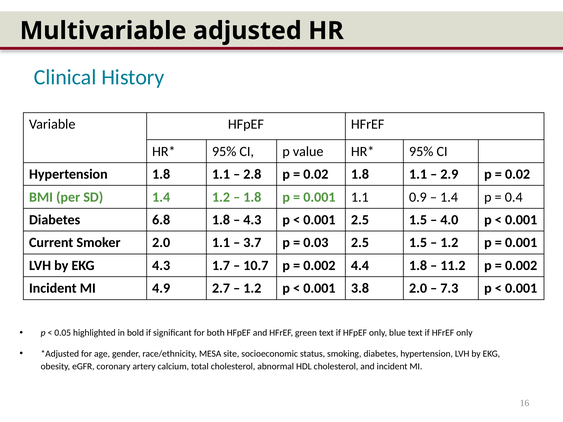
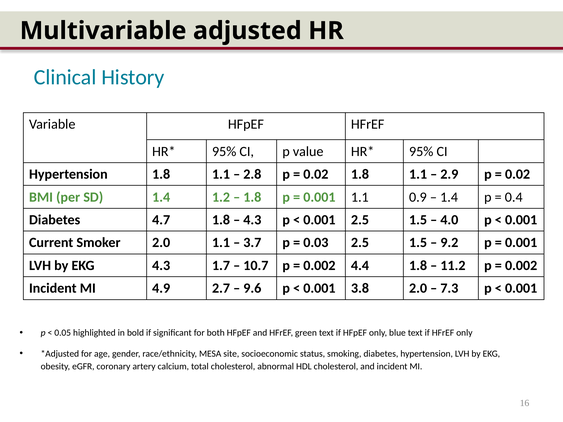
6.8: 6.8 -> 4.7 (161, 220)
1.2: 1.2 -> 9.2 (449, 243)
1.2: 1.2 -> 9.6 (252, 288)
